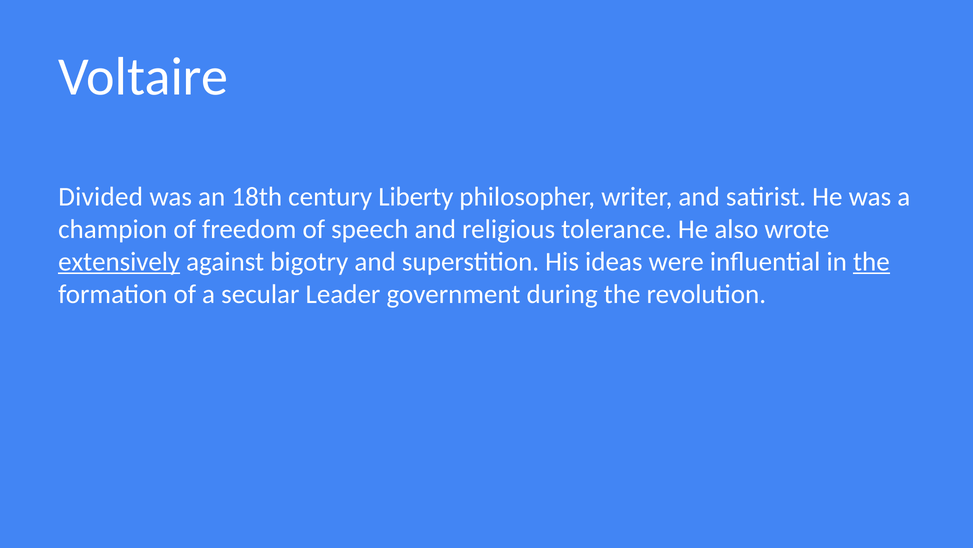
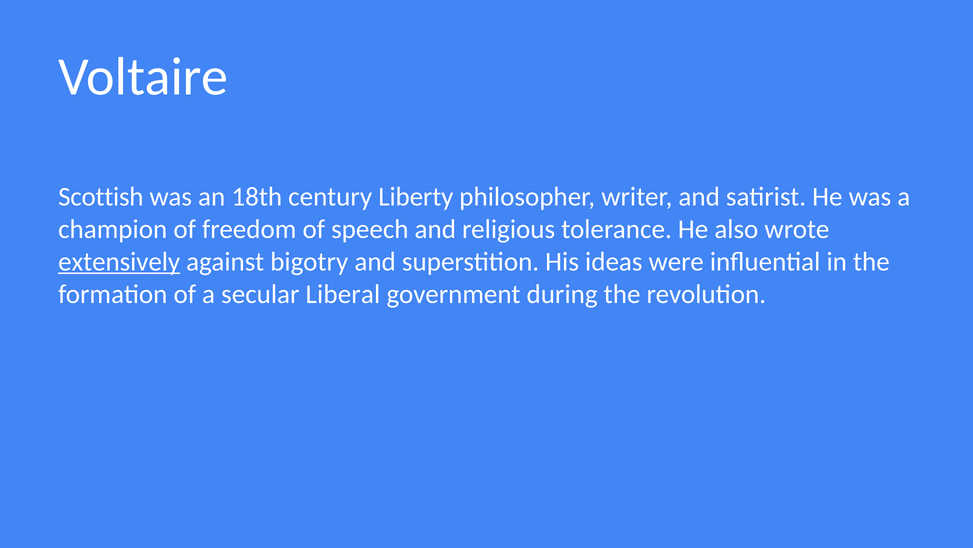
Divided: Divided -> Scottish (101, 196)
the underline: present -> none (871, 261)
Leader: Leader -> Liberal (343, 294)
